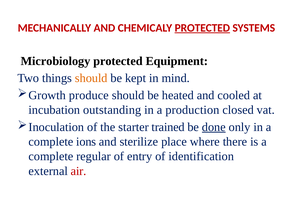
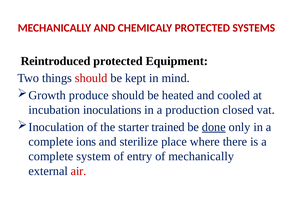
PROTECTED underline: present -> none (202, 28)
Microbiology: Microbiology -> Reintroduced (56, 61)
should colour: orange -> red (91, 78)
outstanding: outstanding -> inoculations (112, 110)
regular: regular -> system (93, 156)
of identification: identification -> mechanically (201, 156)
